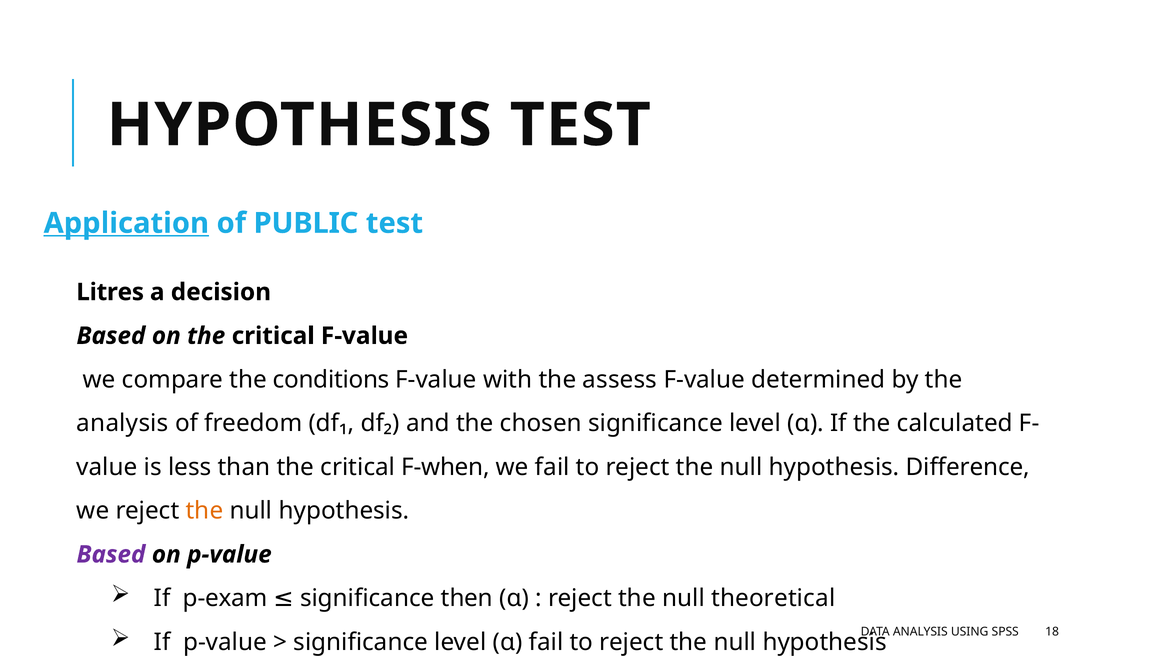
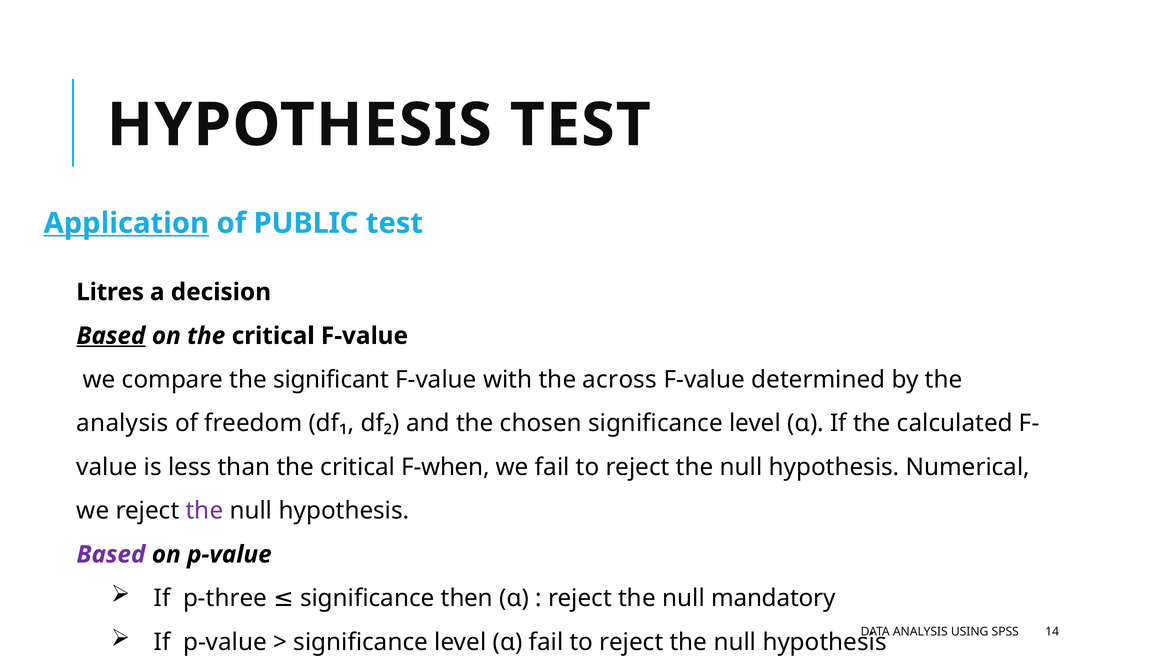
Based underline: none -> present (111, 336)
conditions: conditions -> significant (331, 380)
assess: assess -> across (620, 380)
Difference: Difference -> Numerical (968, 467)
the colour: orange -> purple (204, 511)
p-exam: p-exam -> p-three (225, 598)
theoretical: theoretical -> mandatory (773, 598)
18: 18 -> 14 (1052, 632)
